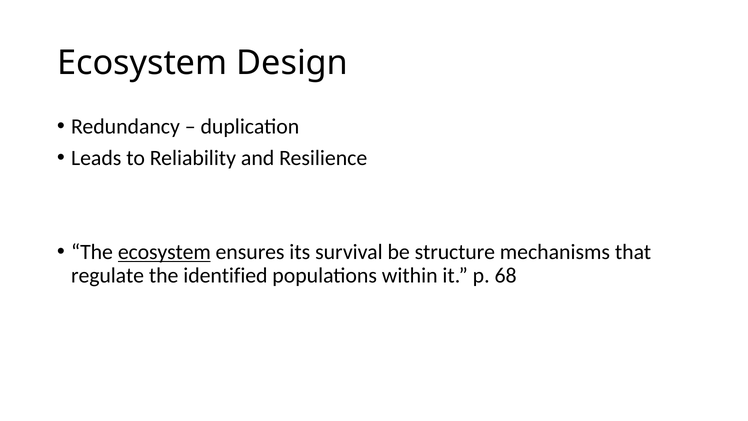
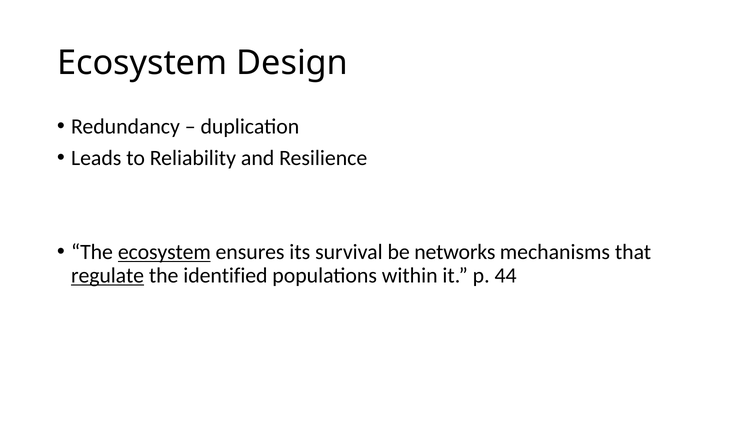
structure: structure -> networks (455, 252)
regulate underline: none -> present (108, 275)
68: 68 -> 44 (506, 275)
